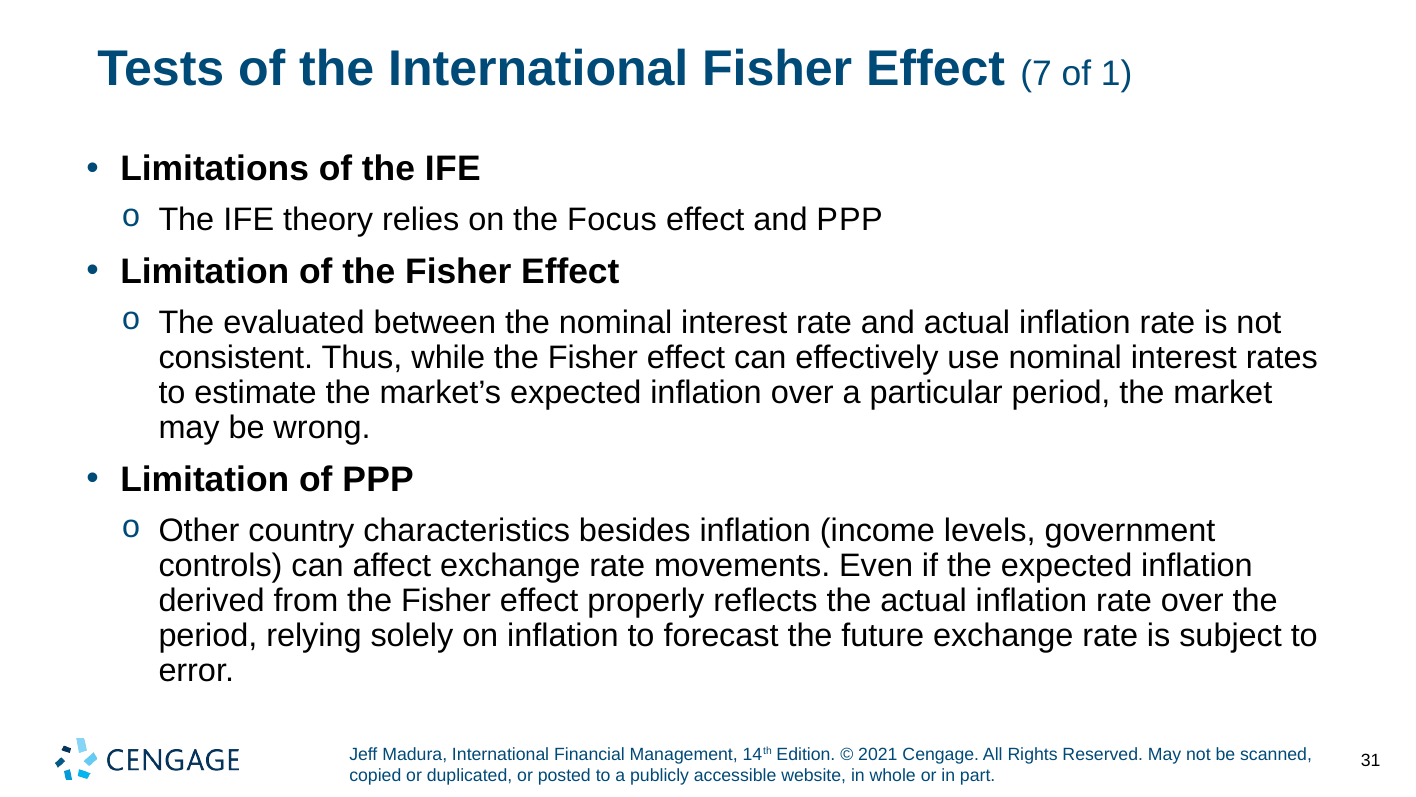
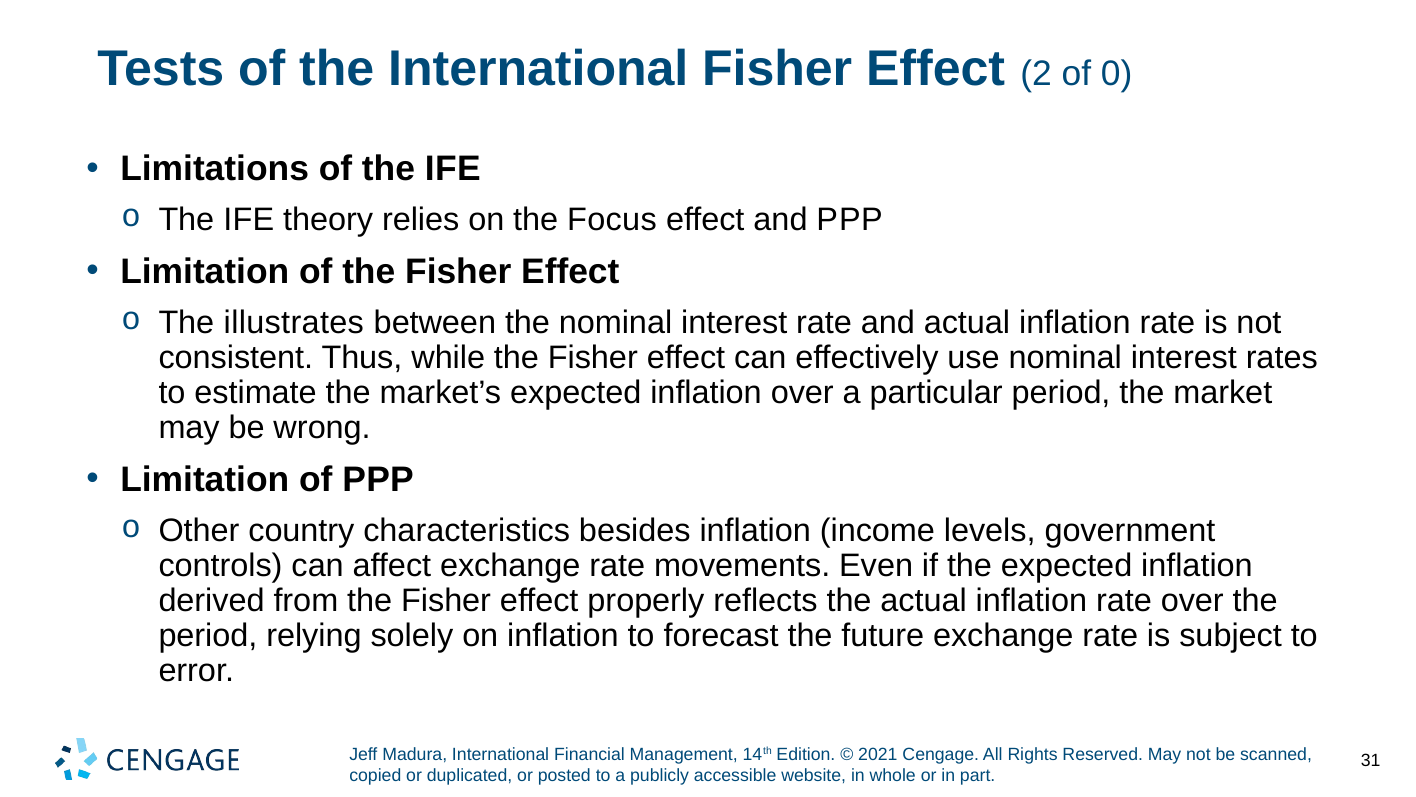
7: 7 -> 2 (1036, 74)
1: 1 -> 0 (1117, 74)
evaluated: evaluated -> illustrates (294, 323)
